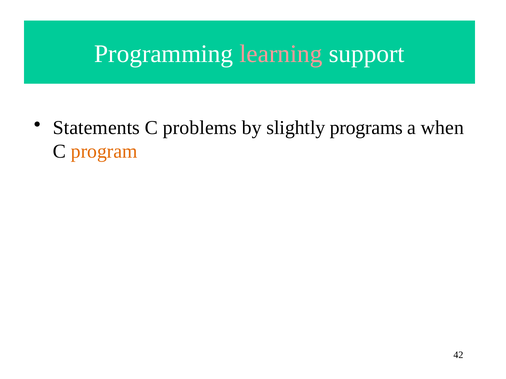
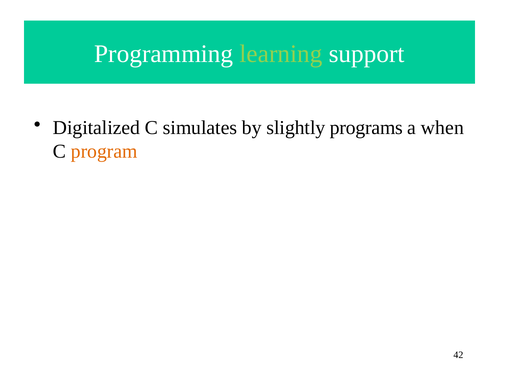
learning colour: pink -> light green (281, 54)
Statements: Statements -> Digitalized (96, 128)
problems: problems -> simulates (200, 128)
